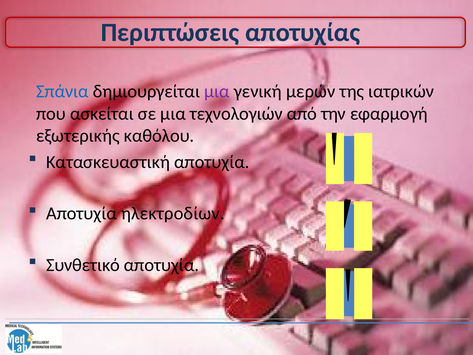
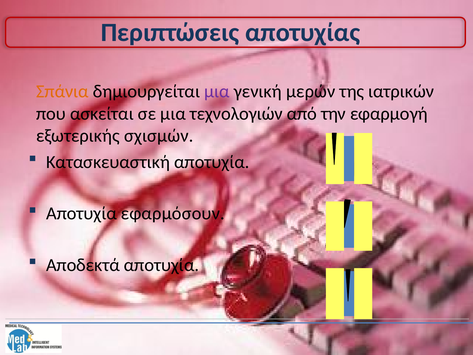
Σπάνια colour: blue -> orange (62, 91)
καθόλου: καθόλου -> σχισμών (159, 136)
ηλεκτροδίων: ηλεκτροδίων -> εφαρμόσουν (173, 213)
Συνθετικό: Συνθετικό -> Αποδεκτά (83, 265)
